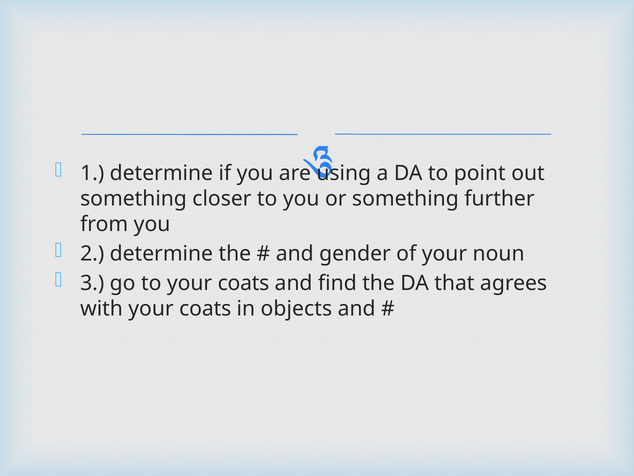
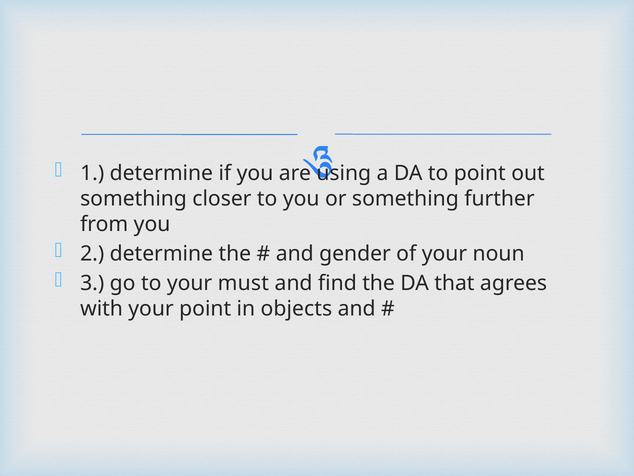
to your coats: coats -> must (243, 283)
with your coats: coats -> point (205, 308)
